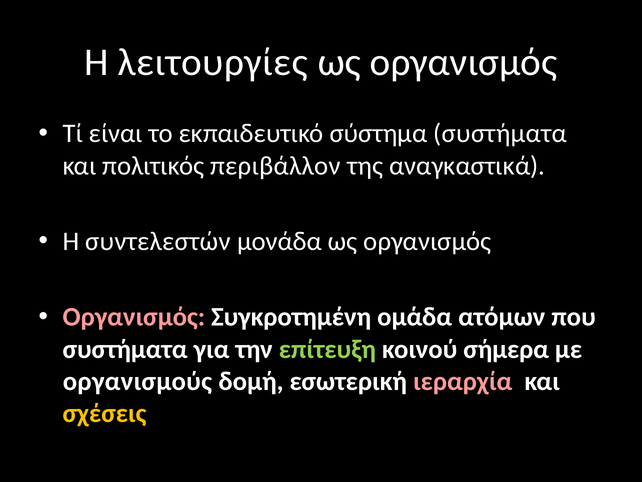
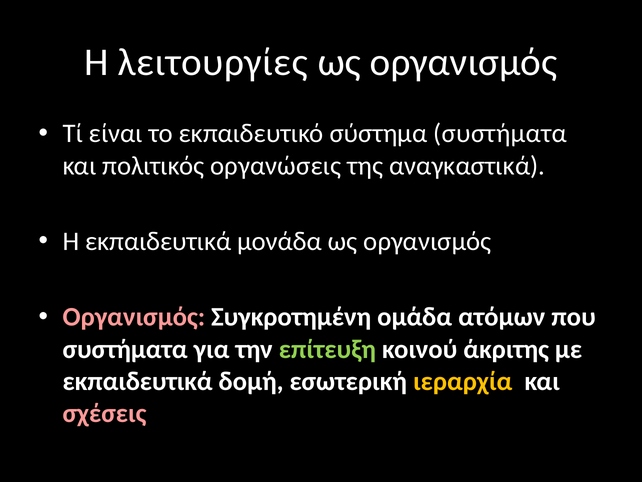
περιβάλλον: περιβάλλον -> οργανώσεις (276, 166)
Η συντελεστών: συντελεστών -> εκπαιδευτικά (158, 241)
σήμερα: σήμερα -> άκριτης (506, 349)
οργανισμούς: οργανισμούς -> εκπαιδευτικά (138, 381)
ιεραρχία colour: pink -> yellow (463, 381)
σχέσεις colour: yellow -> pink (104, 413)
